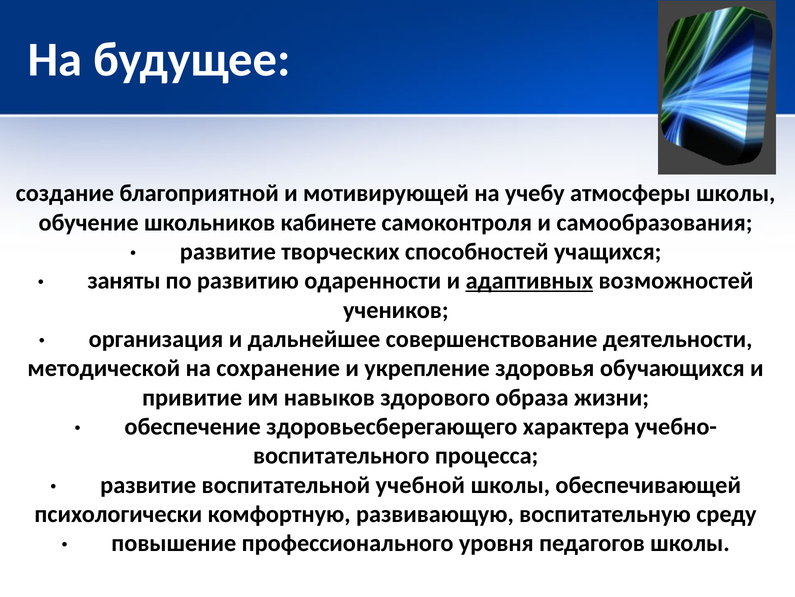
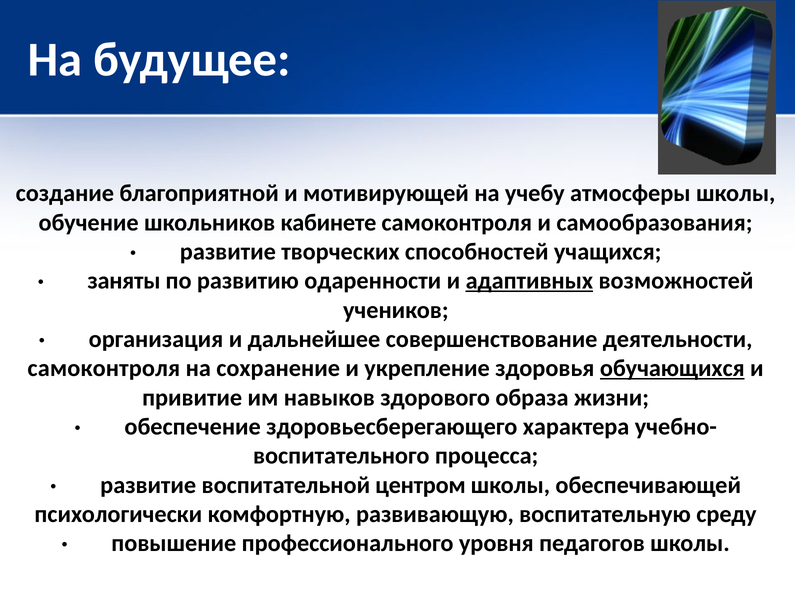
методической: методической -> самоконтроля (104, 368)
обучающихся underline: none -> present (672, 368)
учебной: учебной -> центром (421, 485)
